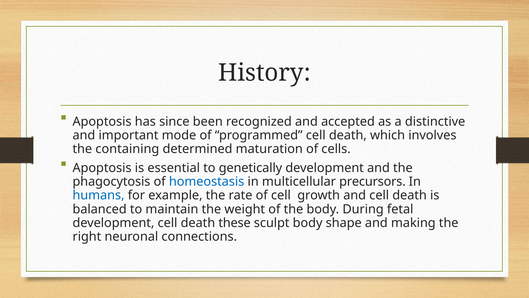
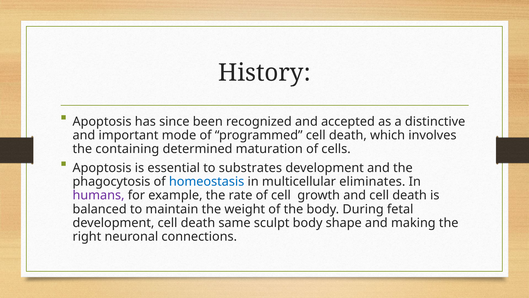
genetically: genetically -> substrates (250, 168)
precursors: precursors -> eliminates (372, 181)
humans colour: blue -> purple (99, 195)
these: these -> same (235, 223)
